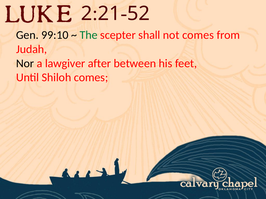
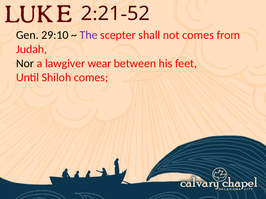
99:10: 99:10 -> 29:10 (55, 35)
The colour: green -> purple (89, 35)
after: after -> wear (100, 63)
